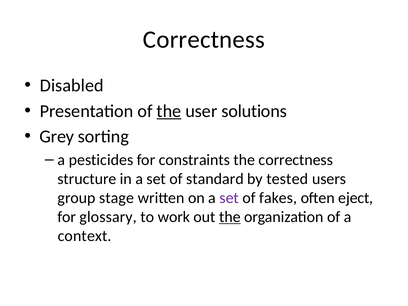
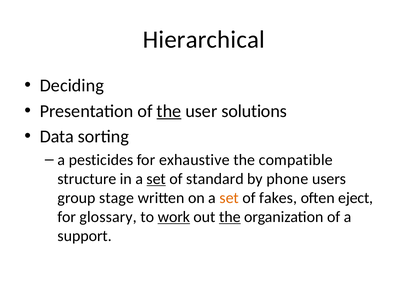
Correctness: Correctness -> Hierarchical (204, 39)
Disabled: Disabled -> Deciding (72, 86)
Grey: Grey -> Data (57, 136)
constraints: constraints -> exhaustive (194, 160)
the correctness: correctness -> compatible (296, 160)
set underline: none -> present (156, 179)
tested: tested -> phone (287, 179)
set colour: purple -> orange (229, 198)
work underline: none -> present (174, 217)
context: context -> support (85, 236)
